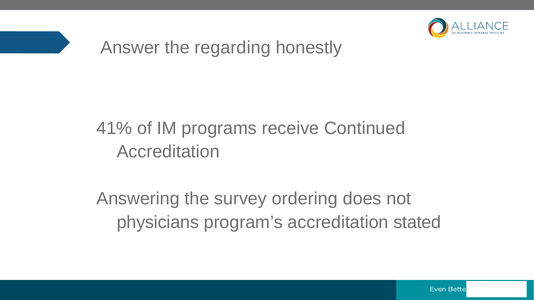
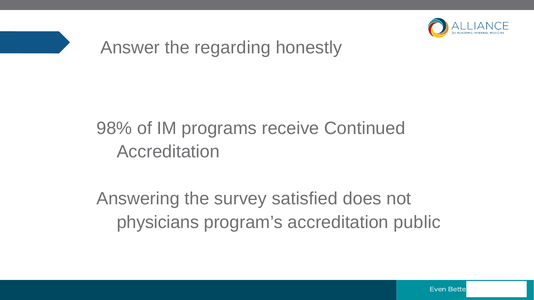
41%: 41% -> 98% (114, 128)
ordering: ordering -> satisfied (305, 199)
stated: stated -> public (417, 222)
